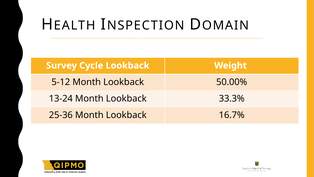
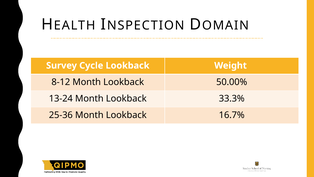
5-12: 5-12 -> 8-12 (61, 82)
